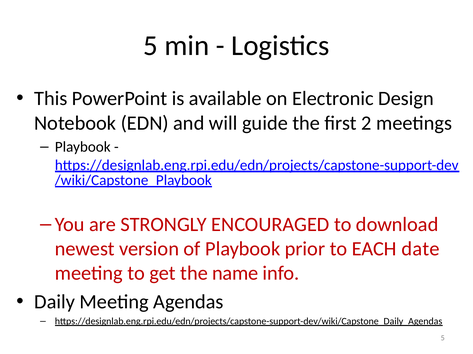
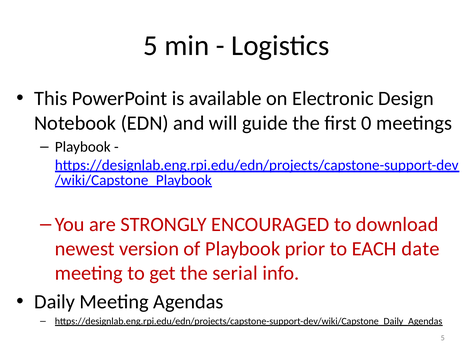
2: 2 -> 0 (366, 123)
name: name -> serial (235, 274)
